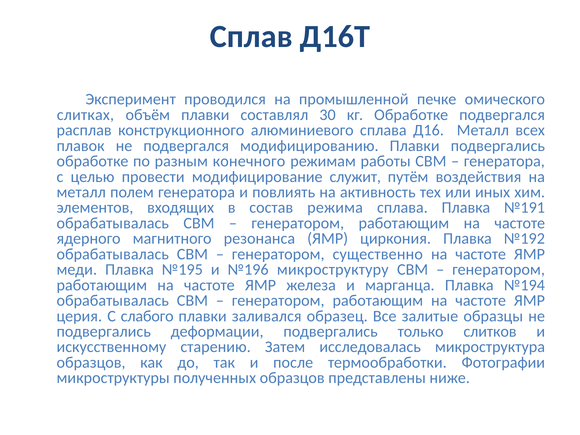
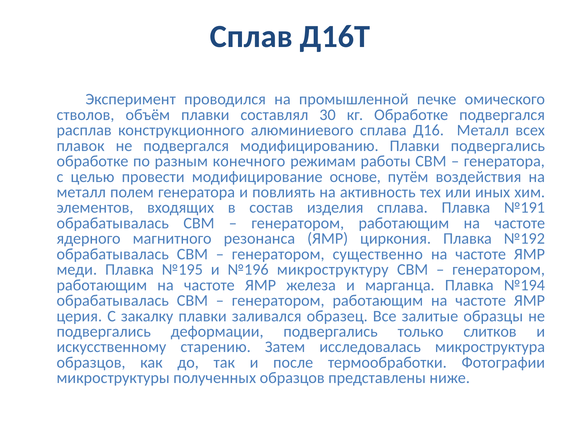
слитках: слитках -> стволов (85, 115)
служит: служит -> основе (355, 177)
режима: режима -> изделия (335, 208)
слабого: слабого -> закалку (147, 316)
